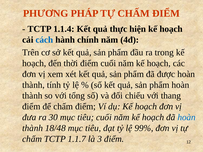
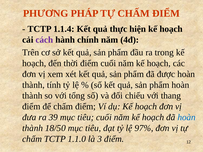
cách colour: blue -> purple (44, 40)
30: 30 -> 39 (53, 117)
18/48: 18/48 -> 18/50 (55, 128)
99%: 99% -> 97% (144, 128)
1.1.7: 1.1.7 -> 1.1.0 (77, 139)
